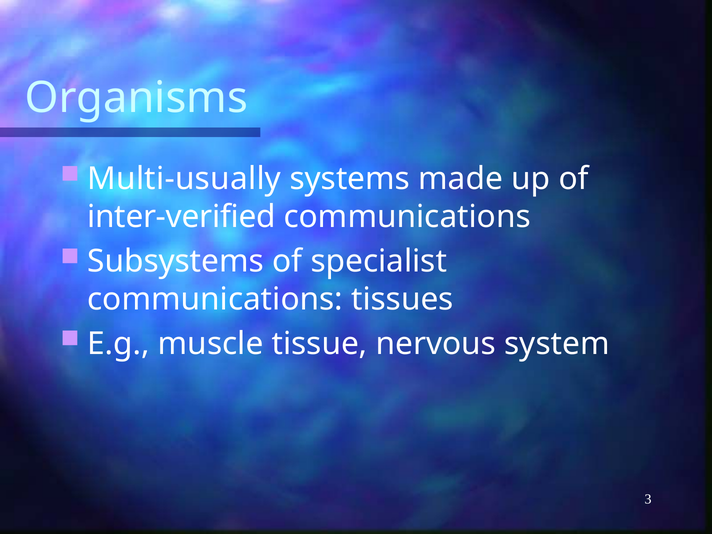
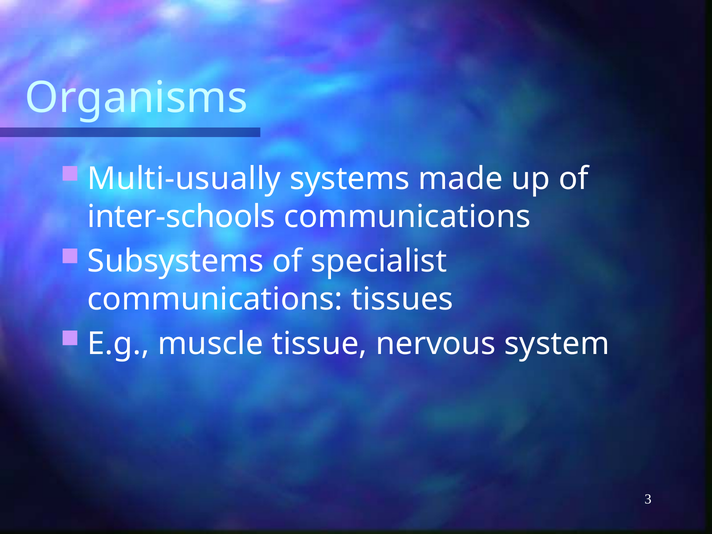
inter-verified: inter-verified -> inter-schools (181, 217)
